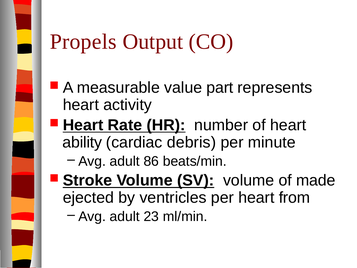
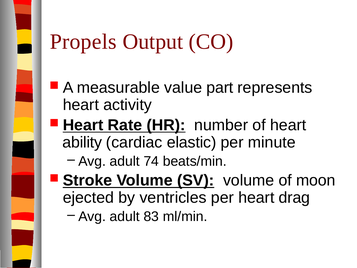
debris: debris -> elastic (192, 142)
86: 86 -> 74 (151, 161)
made: made -> moon (316, 180)
from: from -> drag (294, 197)
23: 23 -> 83 (151, 216)
